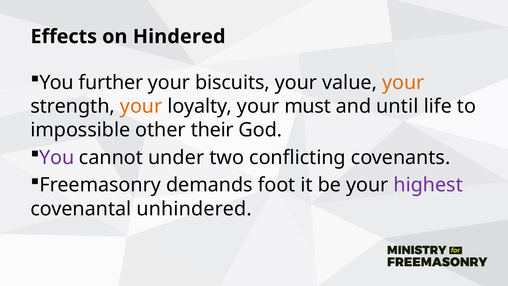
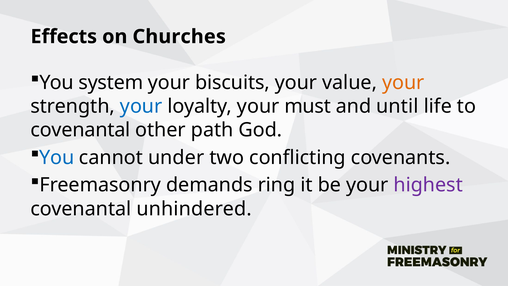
Hindered: Hindered -> Churches (179, 37)
further: further -> system (111, 82)
your colour: orange -> blue (141, 106)
impossible: impossible -> covenantal (80, 130)
their: their -> path (212, 130)
You colour: purple -> blue (57, 157)
foot: foot -> ring (277, 185)
